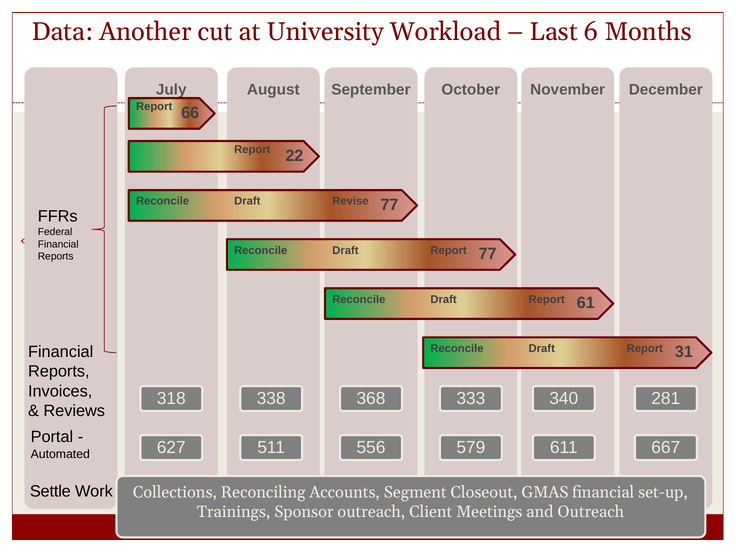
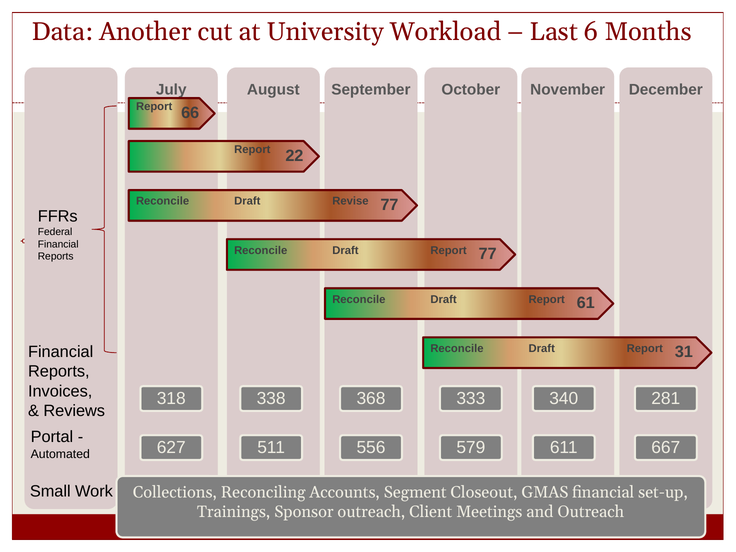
Settle: Settle -> Small (50, 491)
